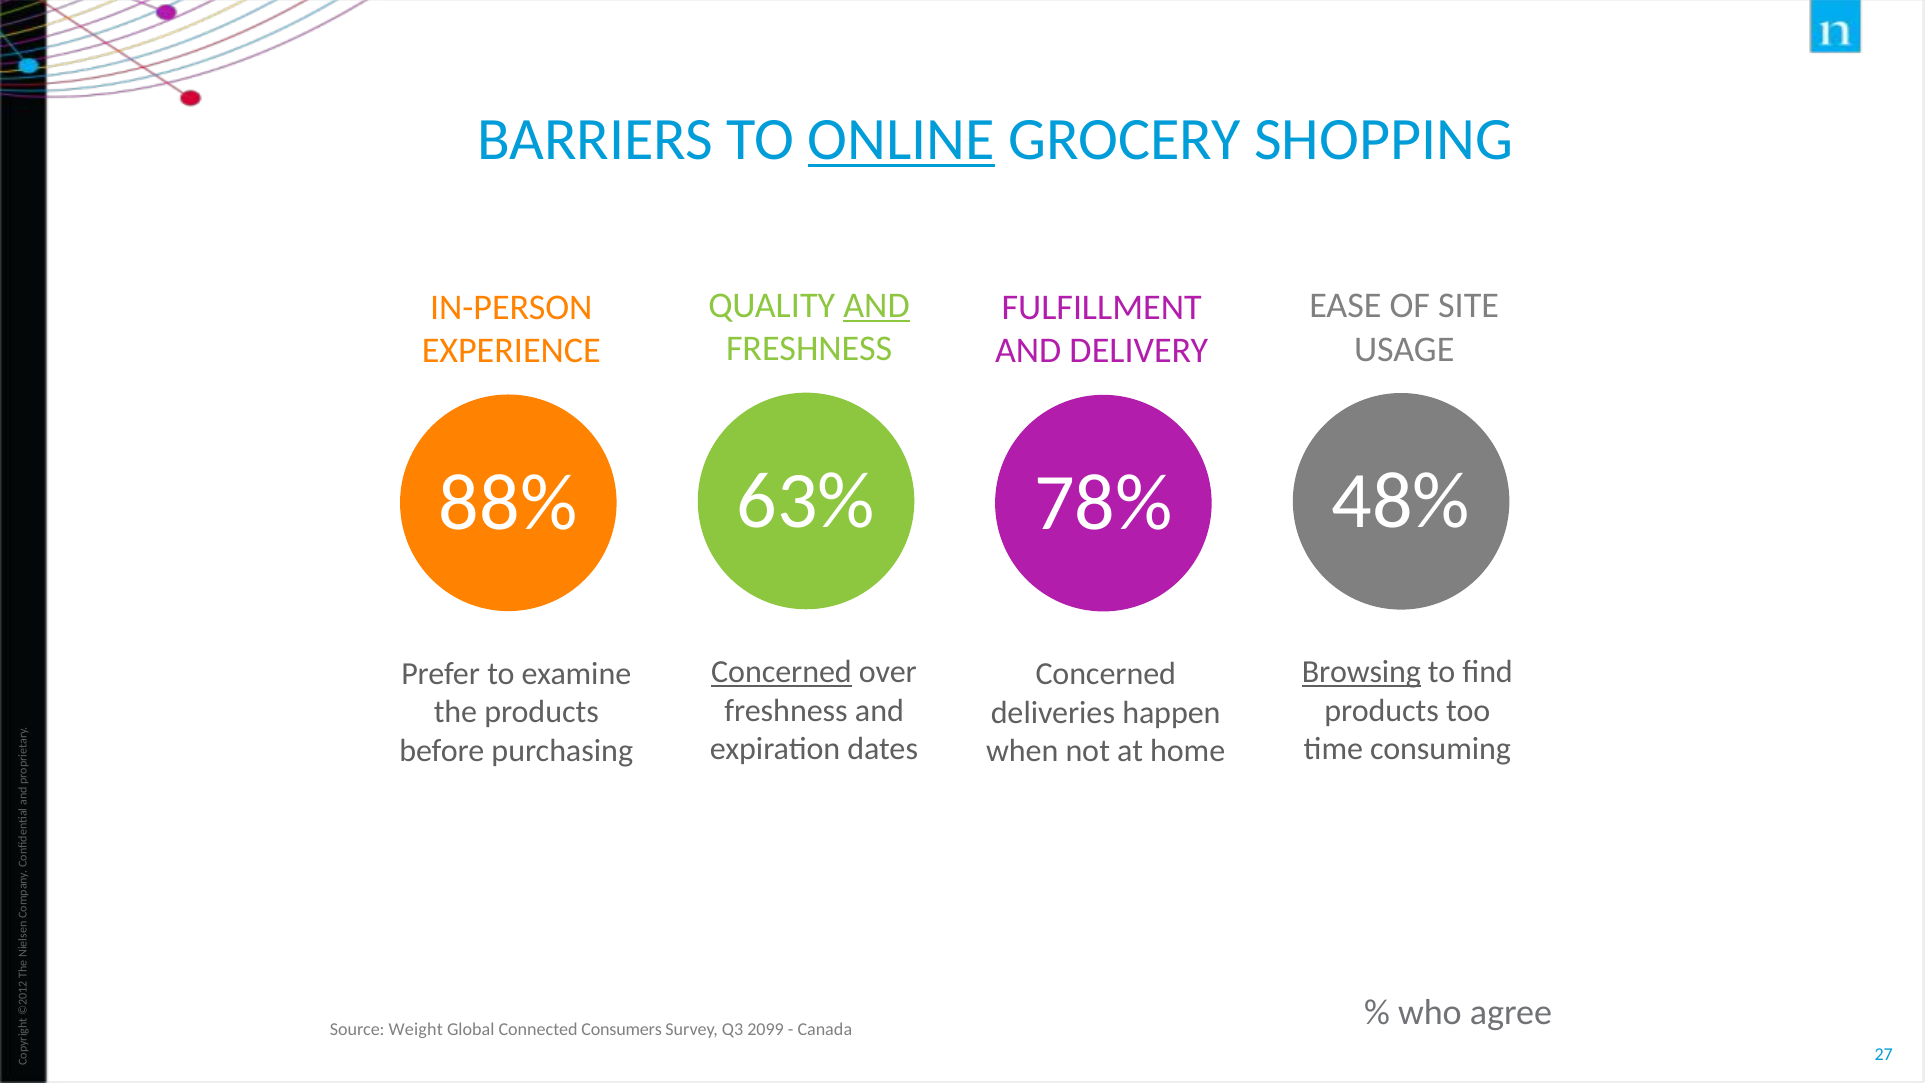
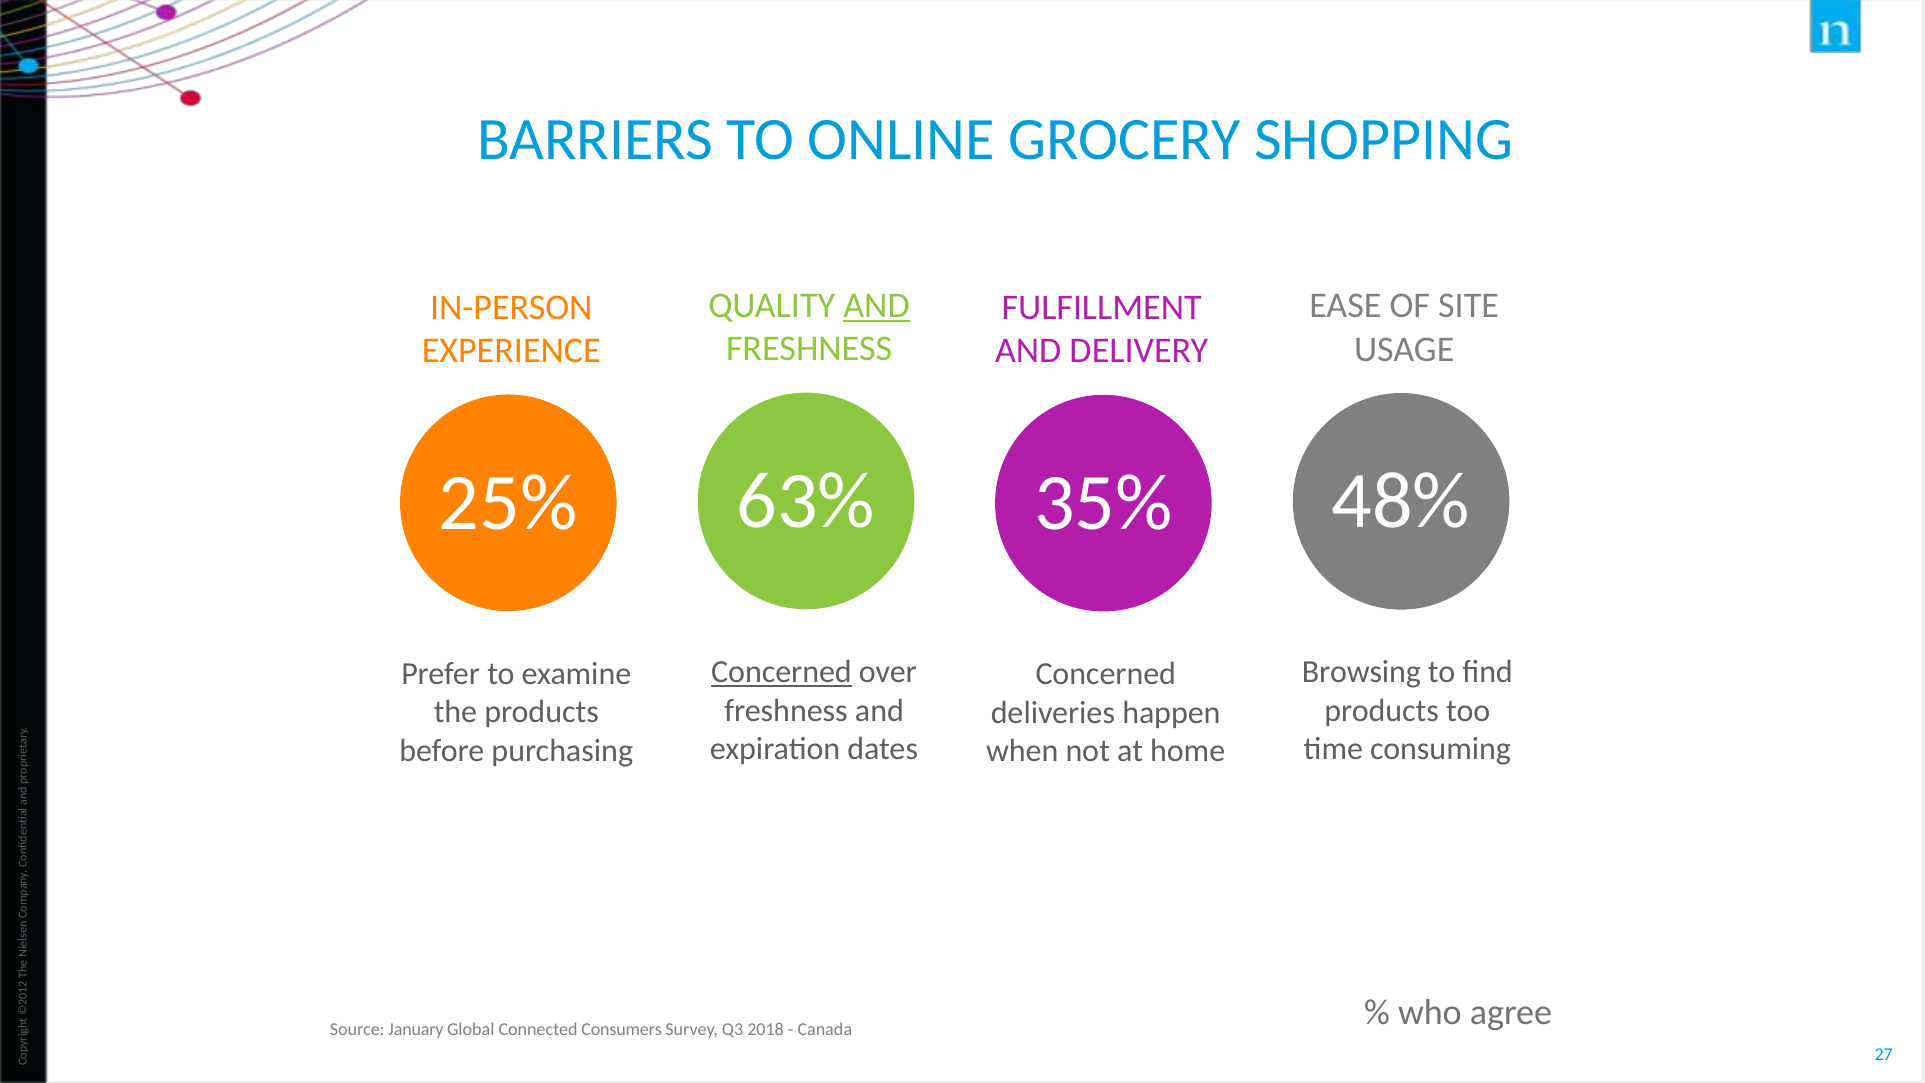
ONLINE underline: present -> none (901, 139)
88%: 88% -> 25% (508, 503)
78%: 78% -> 35% (1103, 503)
Browsing underline: present -> none (1361, 672)
Weight: Weight -> January (416, 1030)
2099: 2099 -> 2018 (766, 1030)
